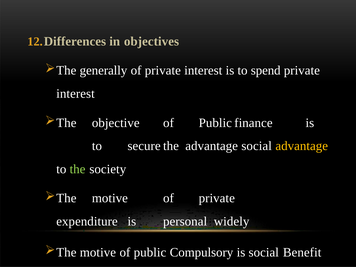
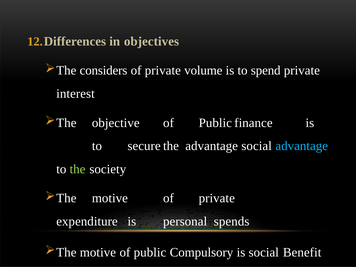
generally: generally -> considers (103, 70)
of private interest: interest -> volume (203, 70)
advantage colour: yellow -> light blue (302, 146)
widely: widely -> spends (232, 221)
